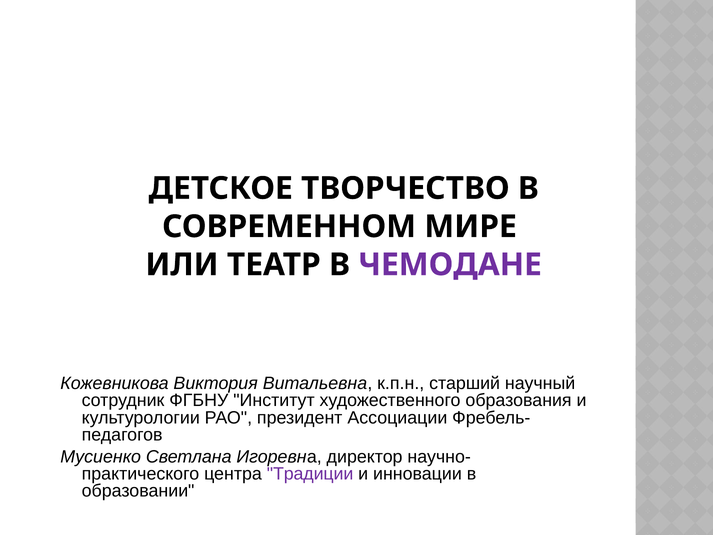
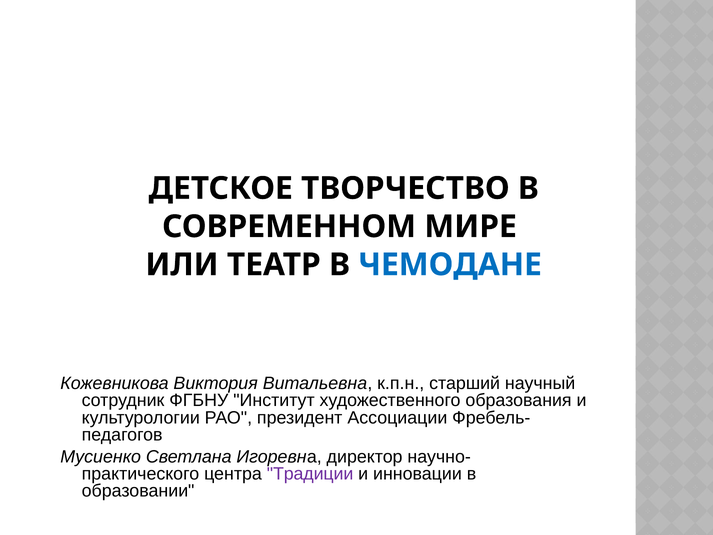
ЧЕМОДАНЕ colour: purple -> blue (450, 265)
